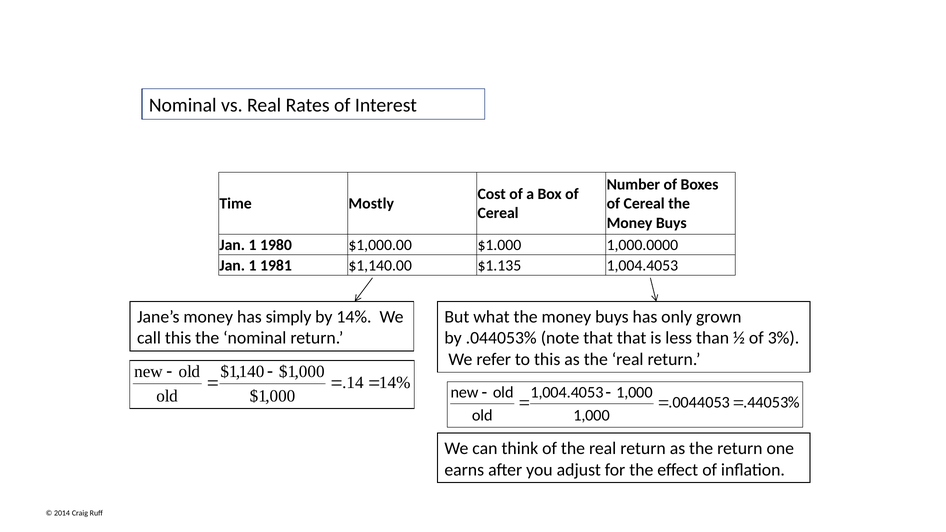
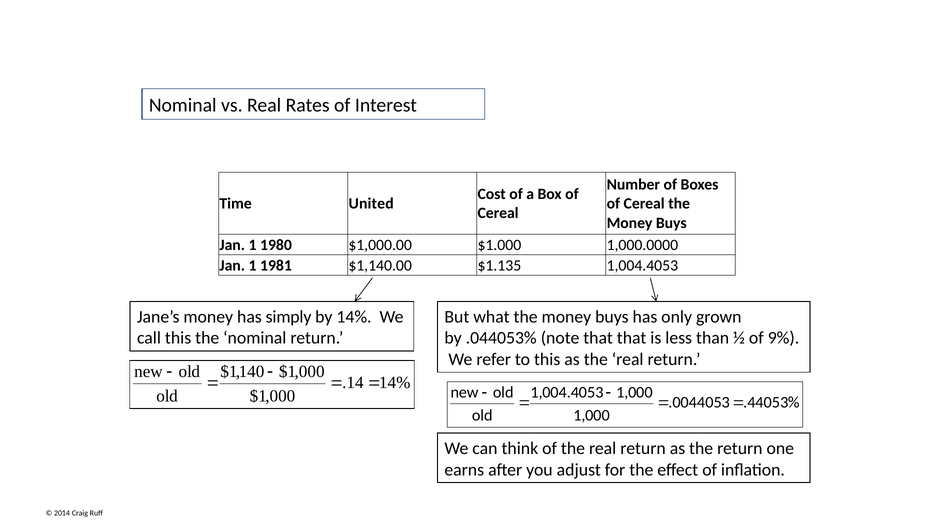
Mostly: Mostly -> United (371, 204)
3%: 3% -> 9% (784, 338)
